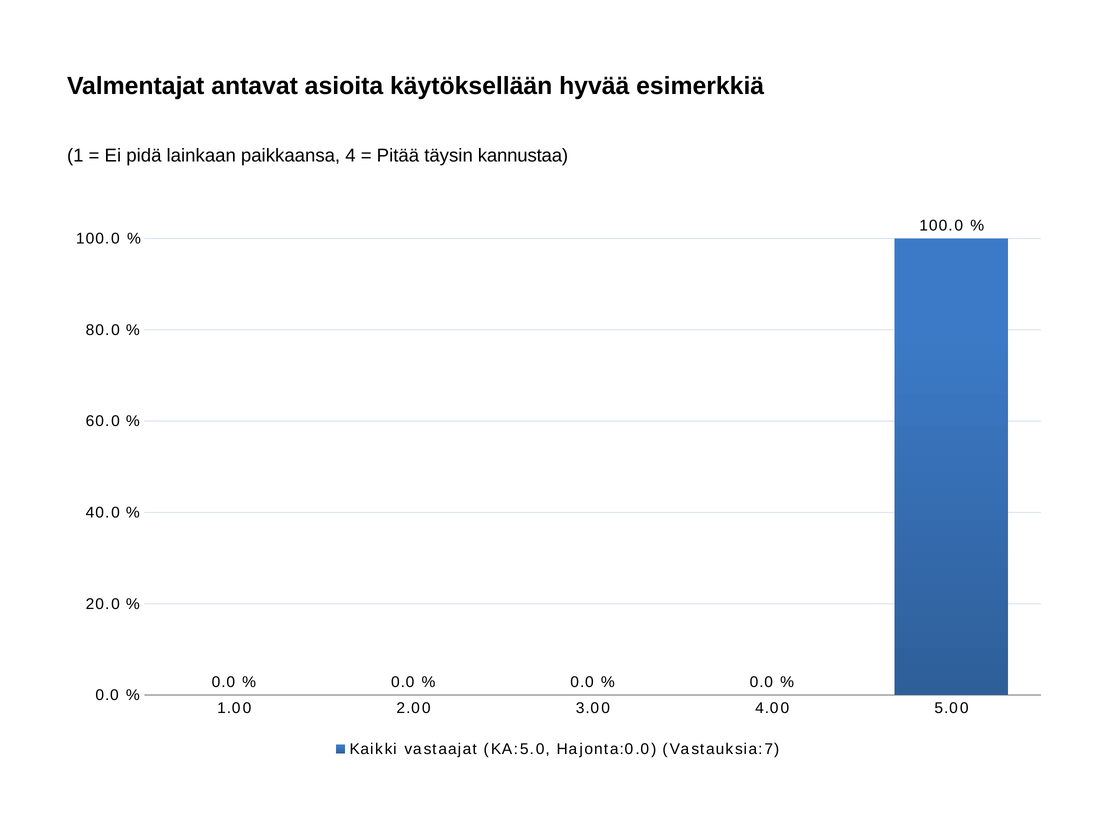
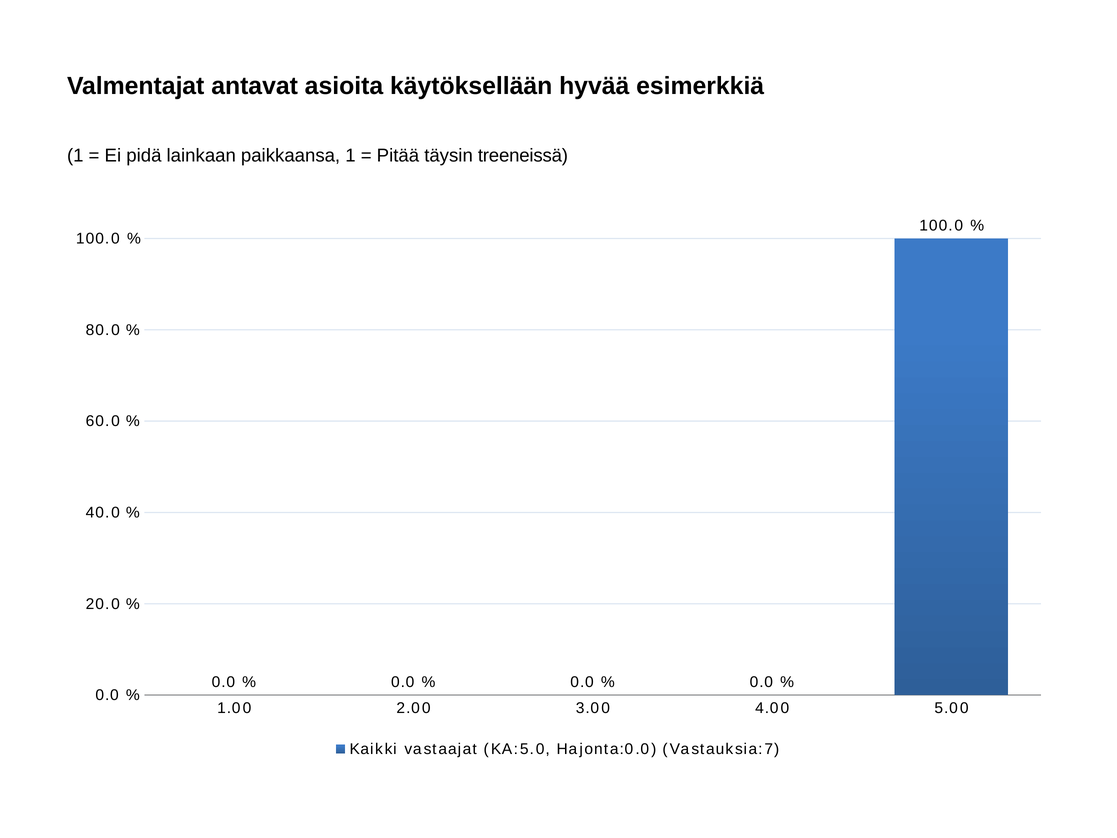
paikkaansa 4: 4 -> 1 (351, 156)
kannustaa: kannustaa -> treeneissä (523, 156)
